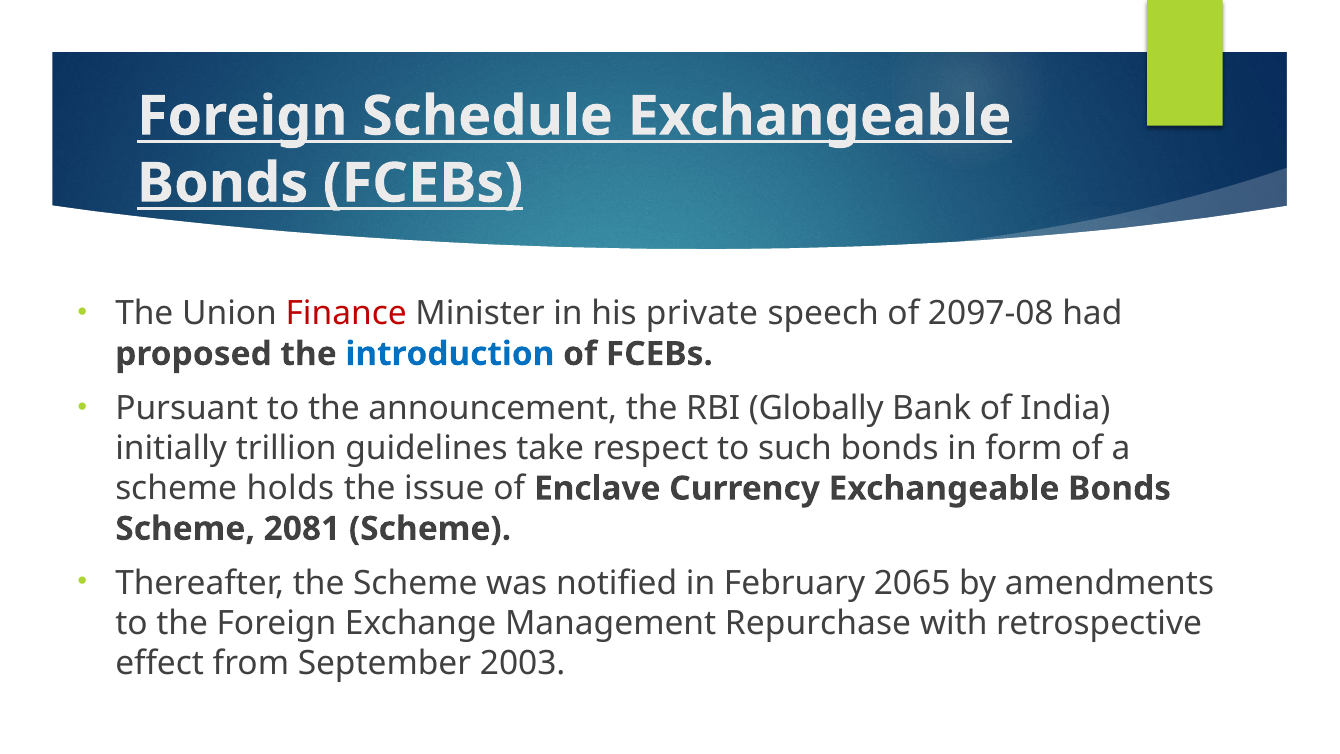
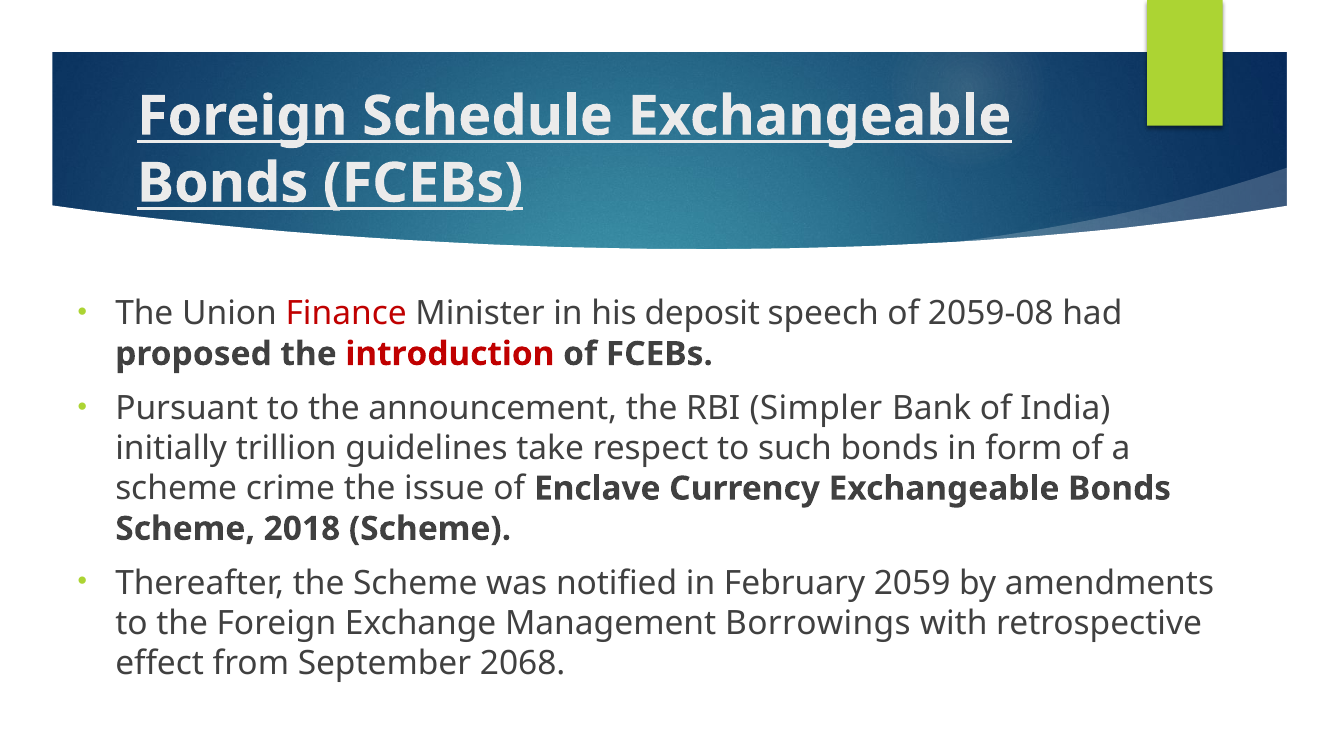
private: private -> deposit (702, 314)
2097-08: 2097-08 -> 2059-08 (991, 314)
introduction colour: blue -> red (450, 354)
Globally: Globally -> Simpler (816, 408)
holds: holds -> crime (290, 488)
2081: 2081 -> 2018 (302, 529)
2065: 2065 -> 2059 (912, 583)
Repurchase: Repurchase -> Borrowings (818, 623)
2003: 2003 -> 2068 (523, 663)
